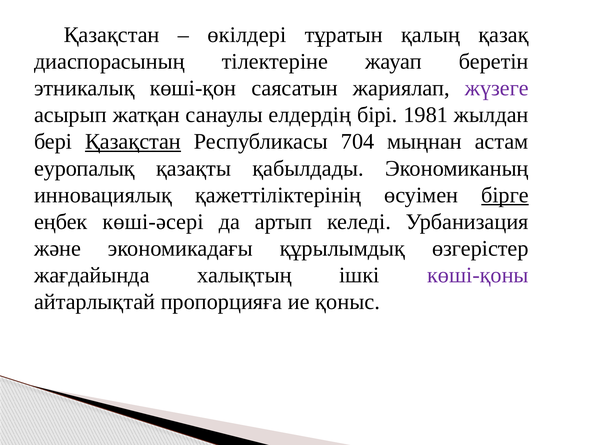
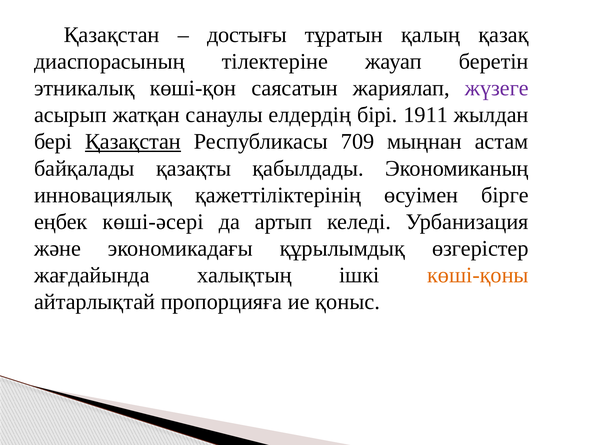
өкілдері: өкілдері -> достығы (247, 35)
1981: 1981 -> 1911 (426, 115)
704: 704 -> 709 (358, 142)
еуропалық: еуропалық -> байқалады (84, 169)
бірге underline: present -> none (505, 195)
көші-қоны colour: purple -> orange (478, 276)
